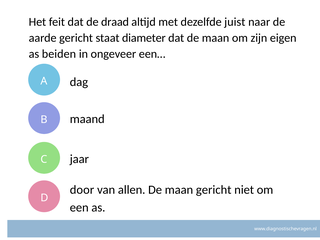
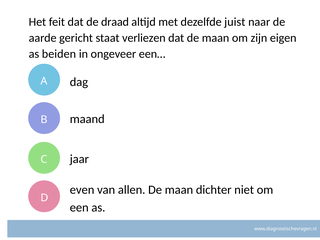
diameter: diameter -> verliezen (144, 38)
door: door -> even (82, 190)
maan gericht: gericht -> dichter (214, 190)
